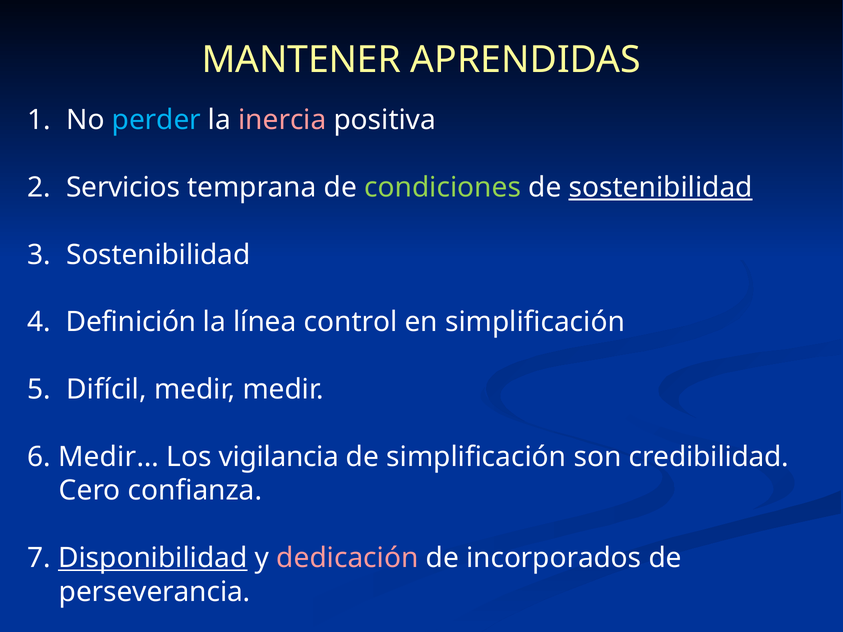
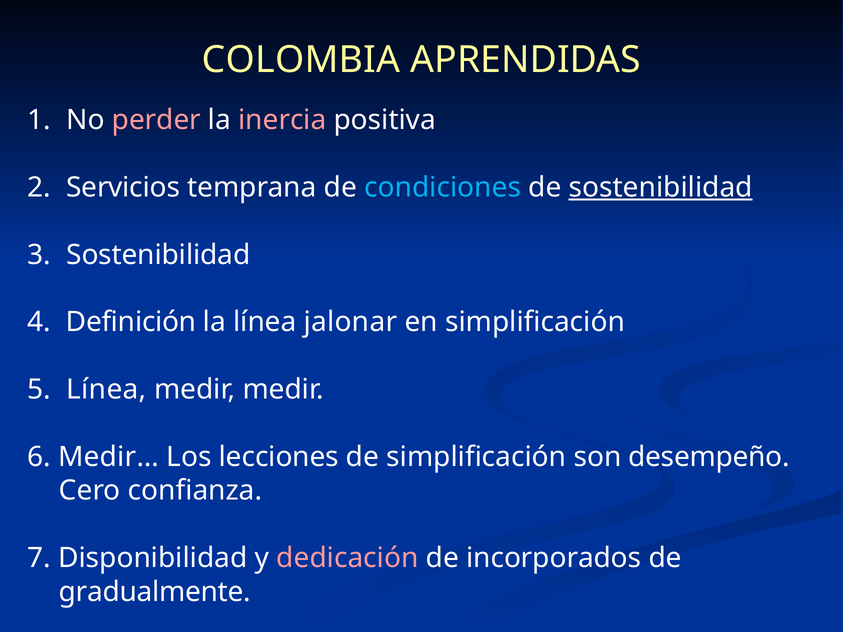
MANTENER: MANTENER -> COLOMBIA (301, 60)
perder colour: light blue -> pink (156, 120)
condiciones colour: light green -> light blue (443, 187)
control: control -> jalonar (351, 322)
Difícil: Difícil -> Línea (106, 390)
vigilancia: vigilancia -> lecciones (279, 457)
credibilidad: credibilidad -> desempeño (709, 457)
Disponibilidad underline: present -> none (153, 558)
perseverancia: perseverancia -> gradualmente (155, 592)
